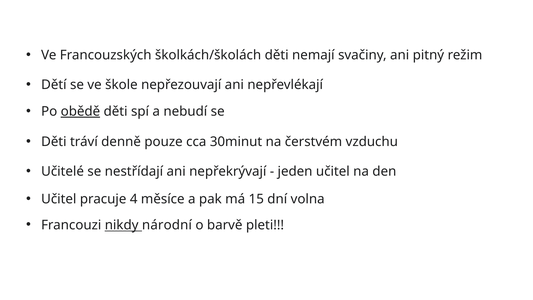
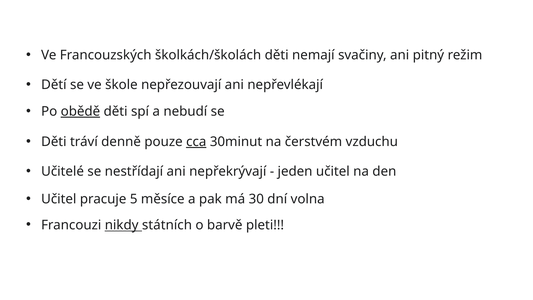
cca underline: none -> present (196, 142)
4: 4 -> 5 (134, 199)
15: 15 -> 30 (256, 199)
národní: národní -> státních (167, 225)
